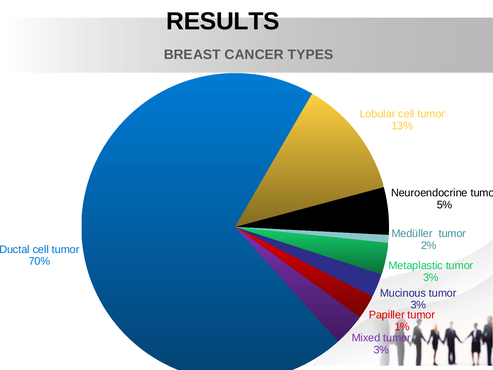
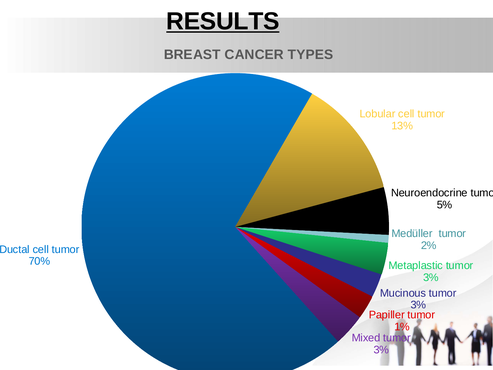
RESULTS underline: none -> present (223, 21)
